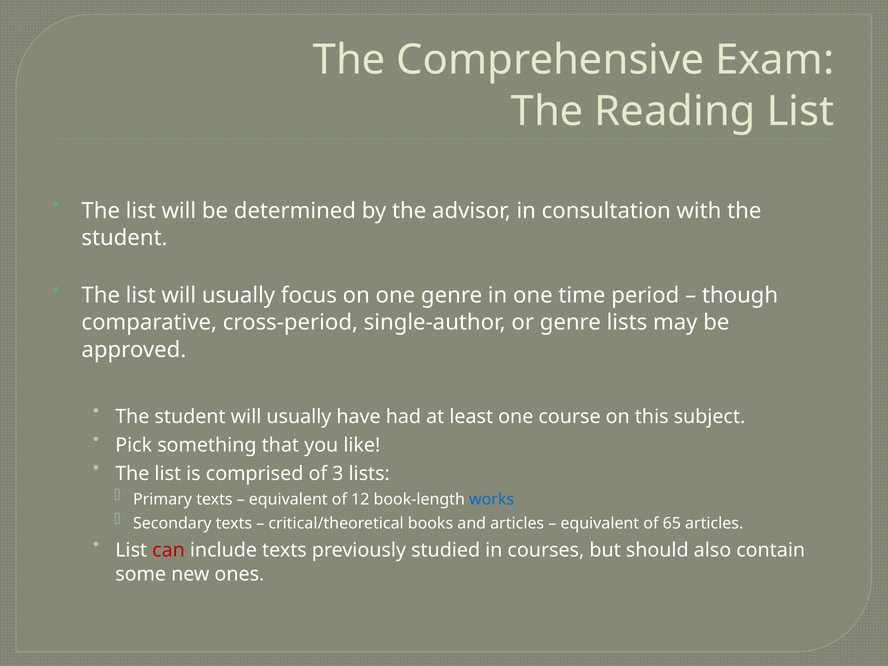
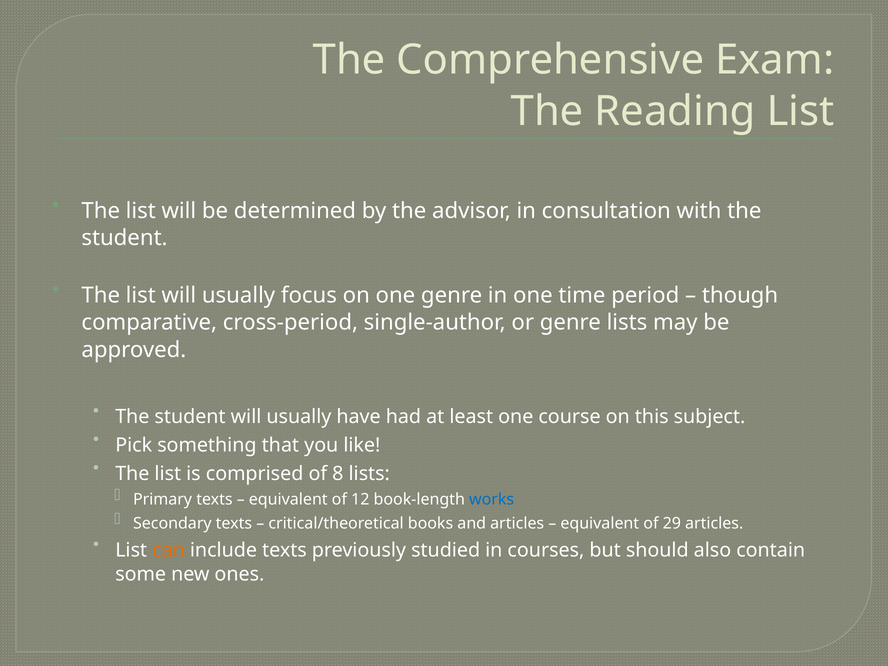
3: 3 -> 8 (338, 474)
65: 65 -> 29 (672, 523)
can colour: red -> orange (169, 550)
